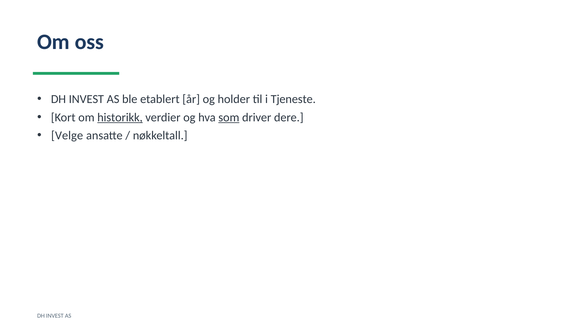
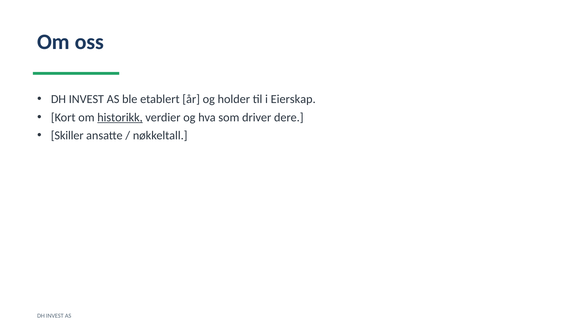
Tjeneste: Tjeneste -> Eierskap (293, 99)
som underline: present -> none (229, 117)
Velge: Velge -> Skiller (67, 136)
